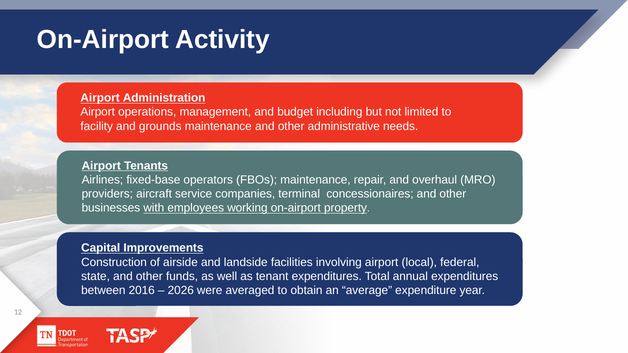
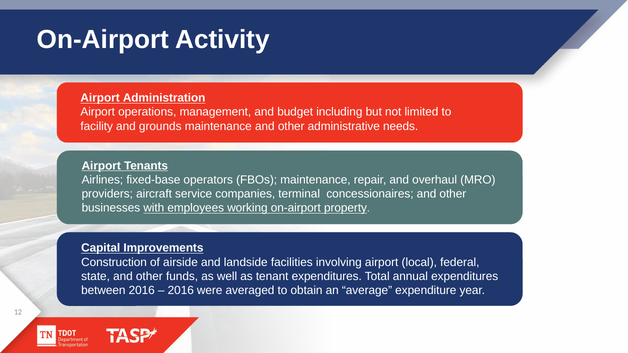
2026: 2026 -> 2016 (181, 291)
